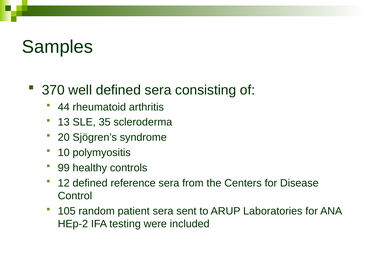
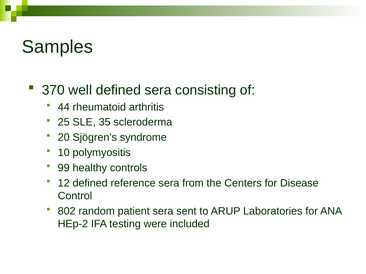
13: 13 -> 25 (64, 122)
105: 105 -> 802 (67, 211)
